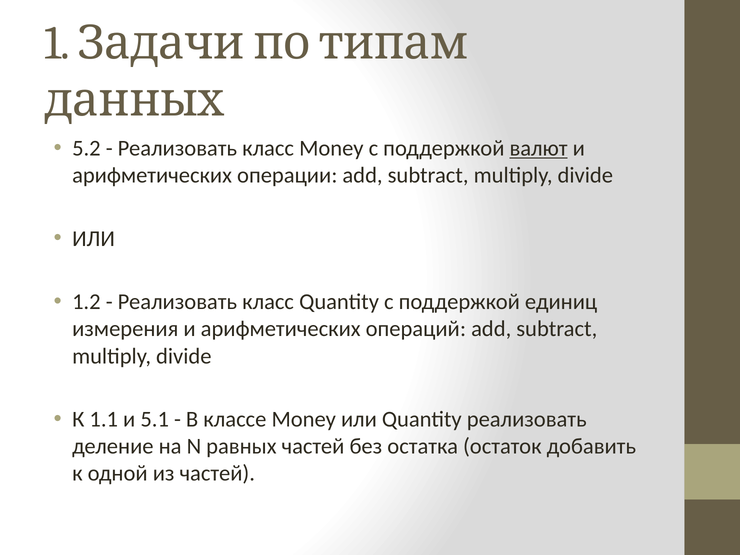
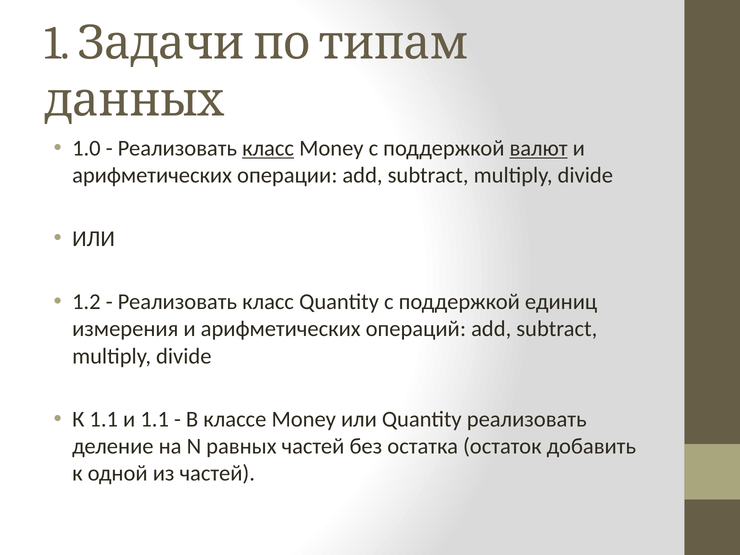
5.2: 5.2 -> 1.0 (86, 148)
класс underline: none -> present (268, 148)
и 5.1: 5.1 -> 1.1 (155, 419)
